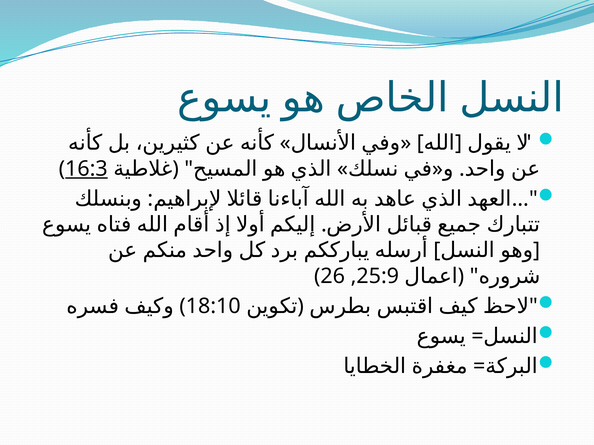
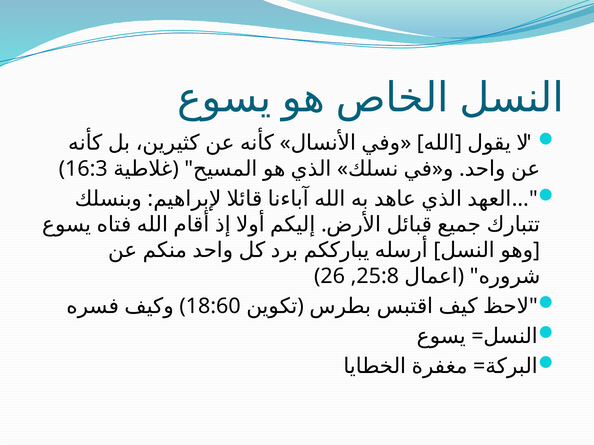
16:3 underline: present -> none (87, 169)
25:9: 25:9 -> 25:8 (378, 276)
18:10: 18:10 -> 18:60 (213, 306)
